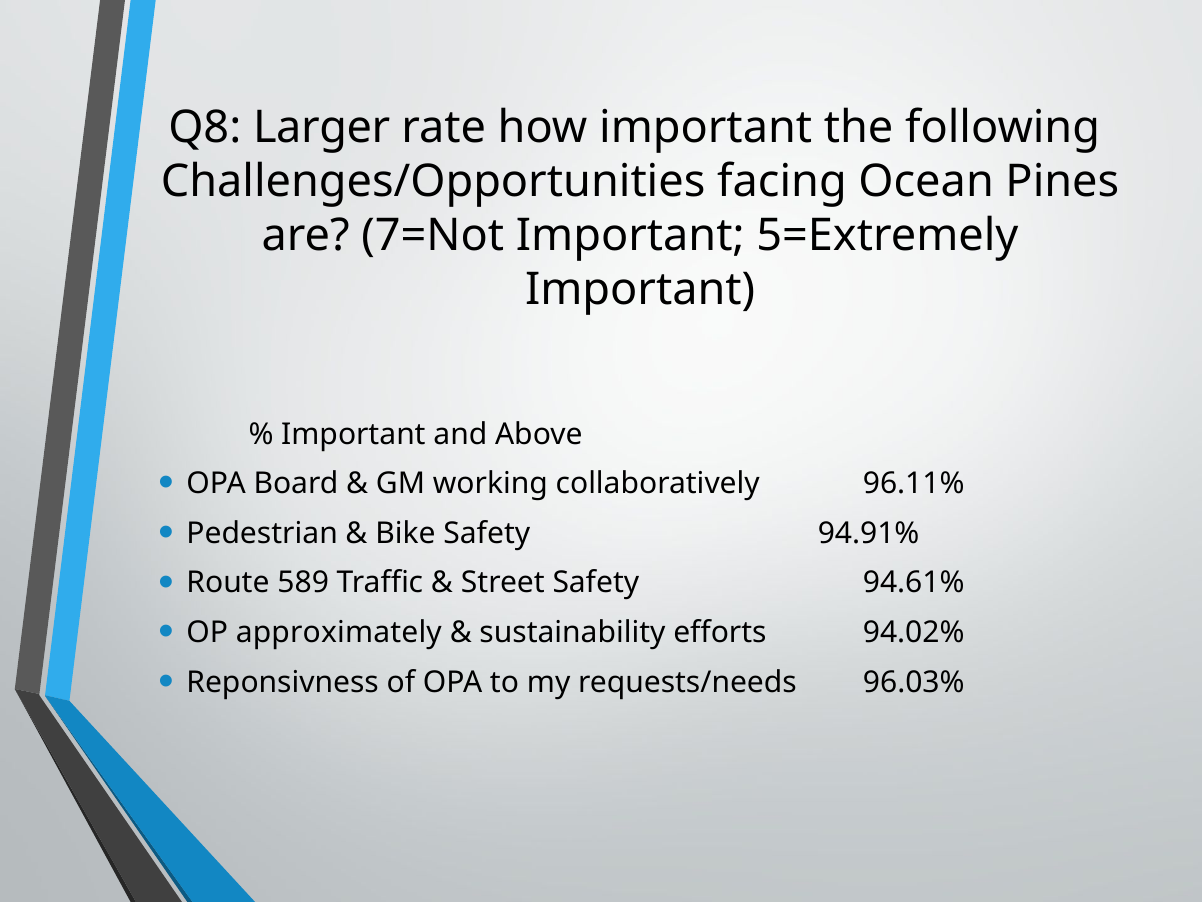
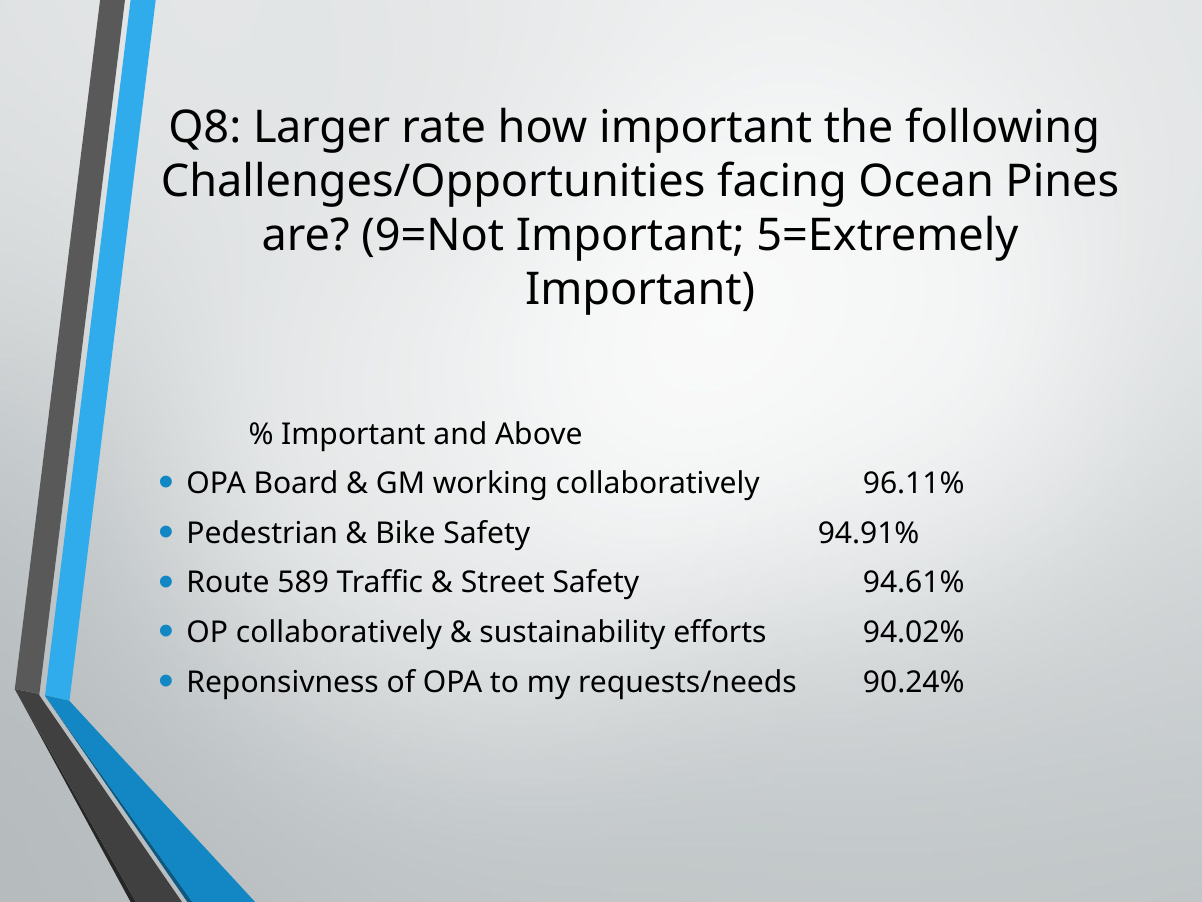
7=Not: 7=Not -> 9=Not (433, 236)
OP approximately: approximately -> collaboratively (339, 632)
96.03%: 96.03% -> 90.24% (914, 682)
